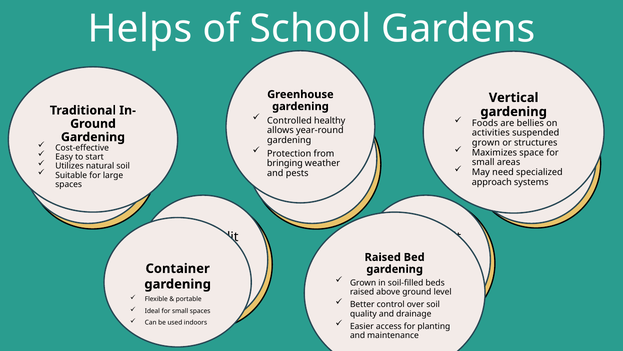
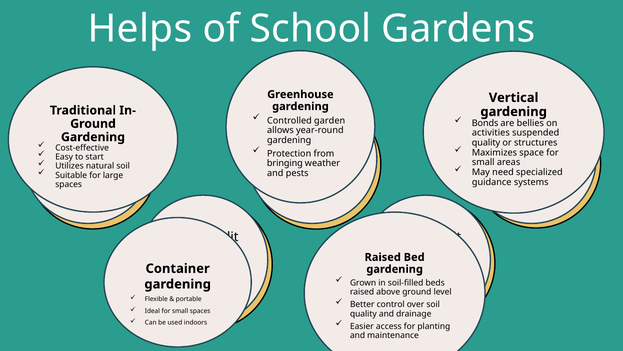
healthy: healthy -> garden (330, 120)
Foods: Foods -> Bonds (485, 123)
grown: grown -> quality (486, 143)
approach: approach -> guidance (492, 182)
